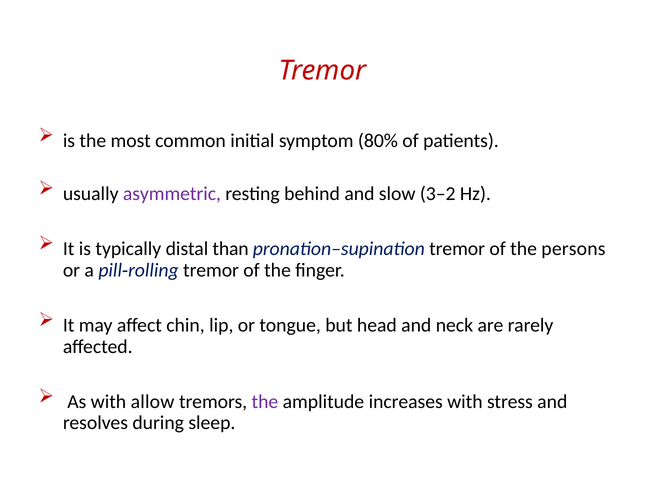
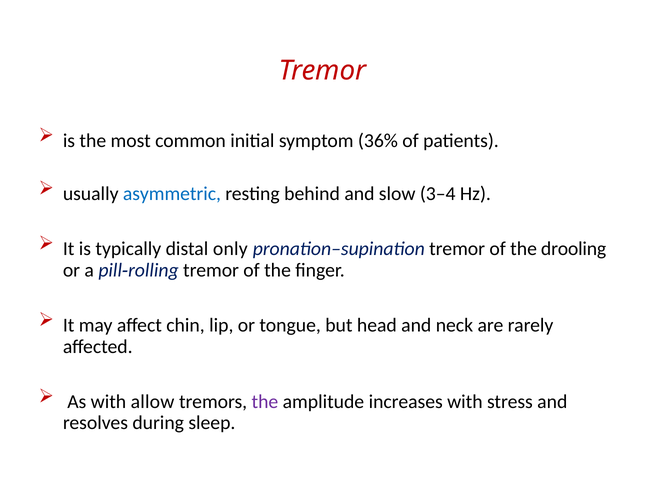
80%: 80% -> 36% (378, 141)
asymmetric colour: purple -> blue (172, 194)
3–2: 3–2 -> 3–4 (438, 194)
than: than -> only (230, 249)
persons: persons -> drooling (574, 249)
